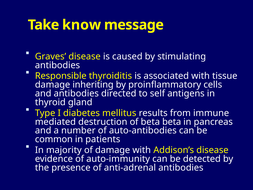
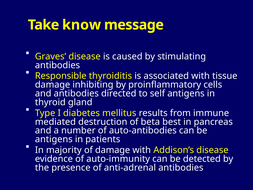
inheriting: inheriting -> inhibiting (93, 85)
beta beta: beta -> best (172, 122)
common: common -> antigens (54, 139)
